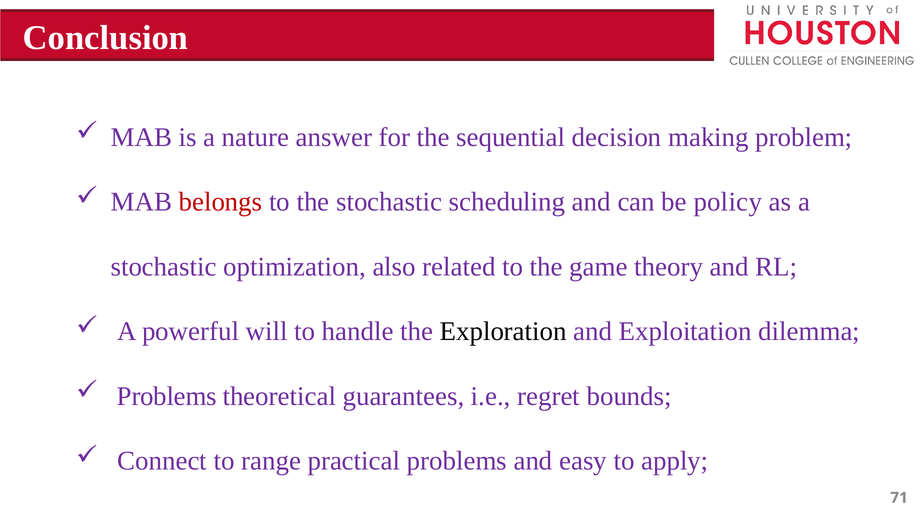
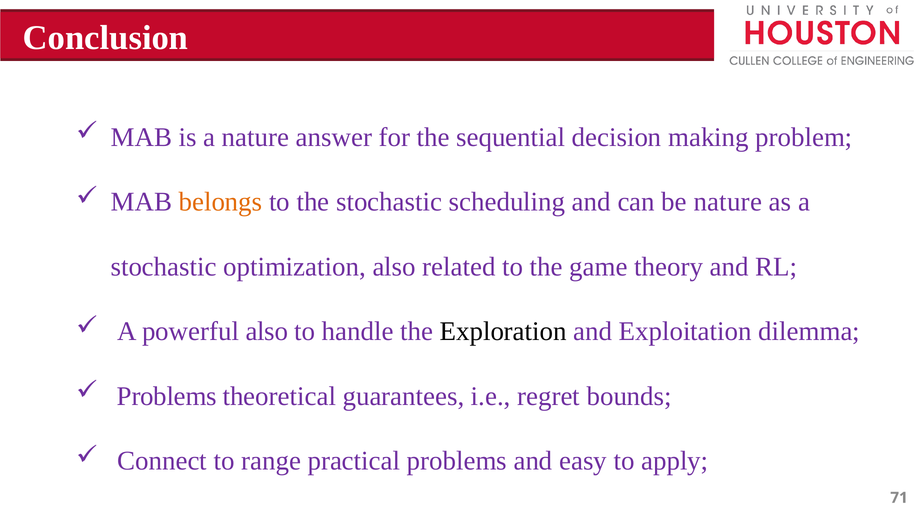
belongs colour: red -> orange (221, 202)
be policy: policy -> nature (728, 202)
powerful will: will -> also (267, 331)
